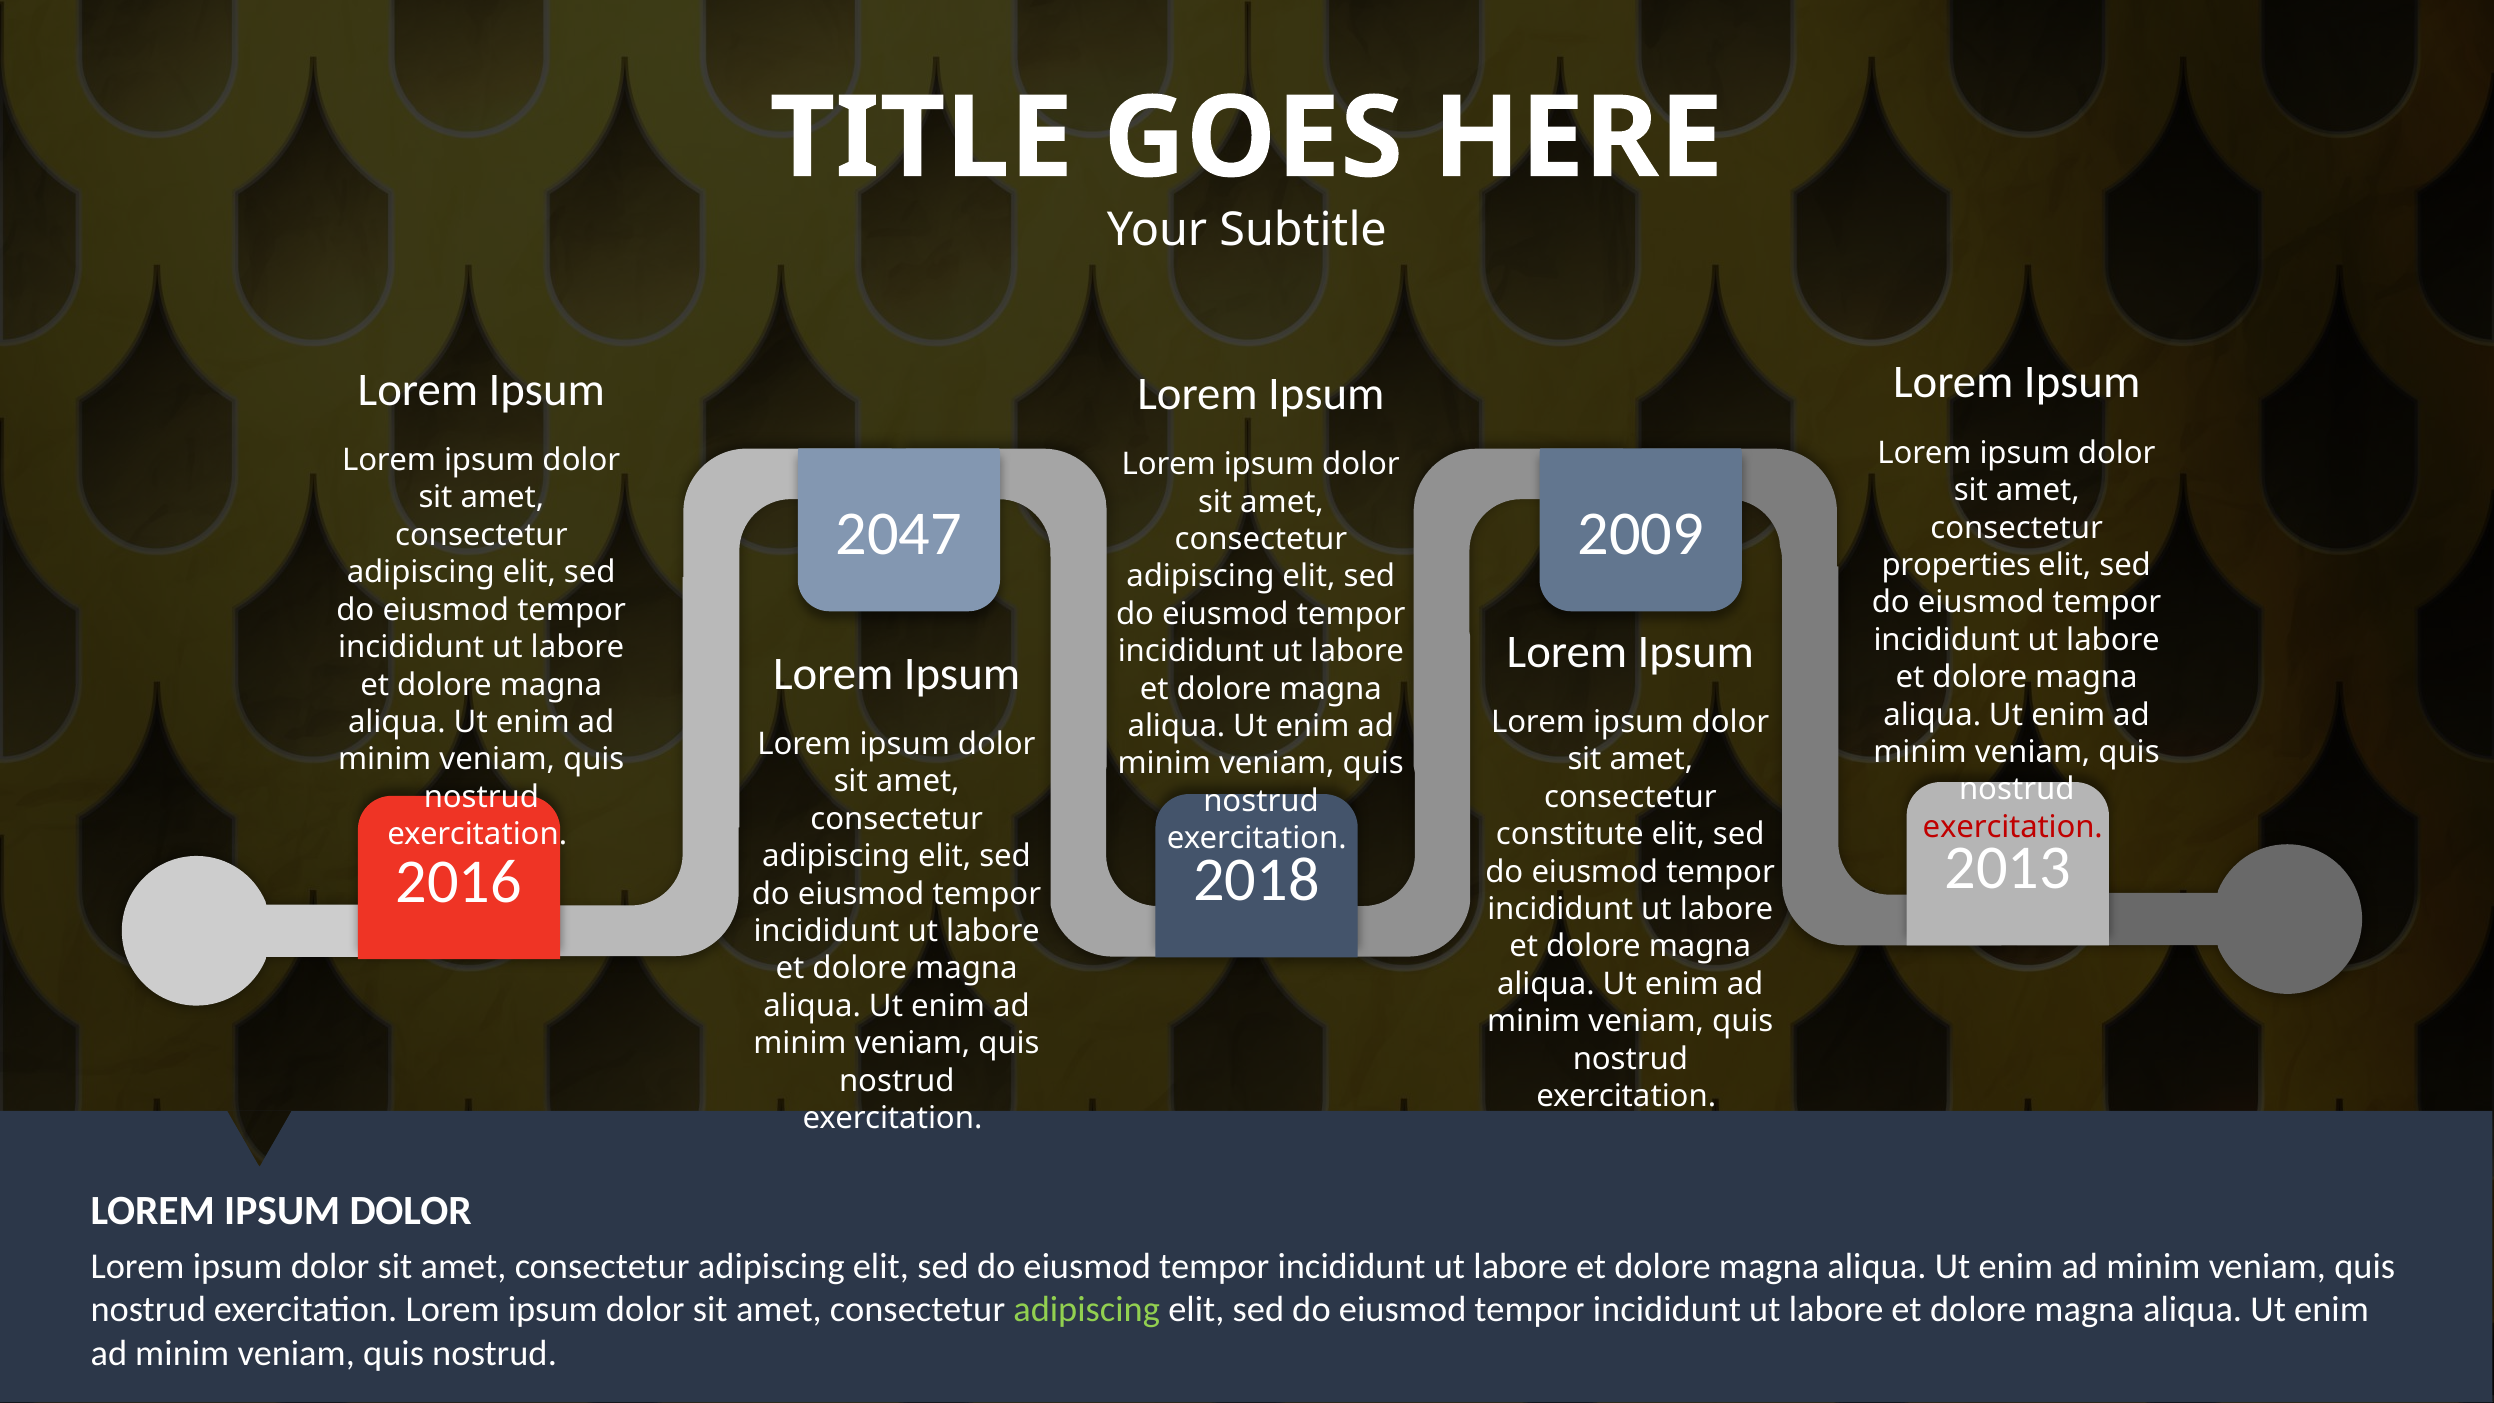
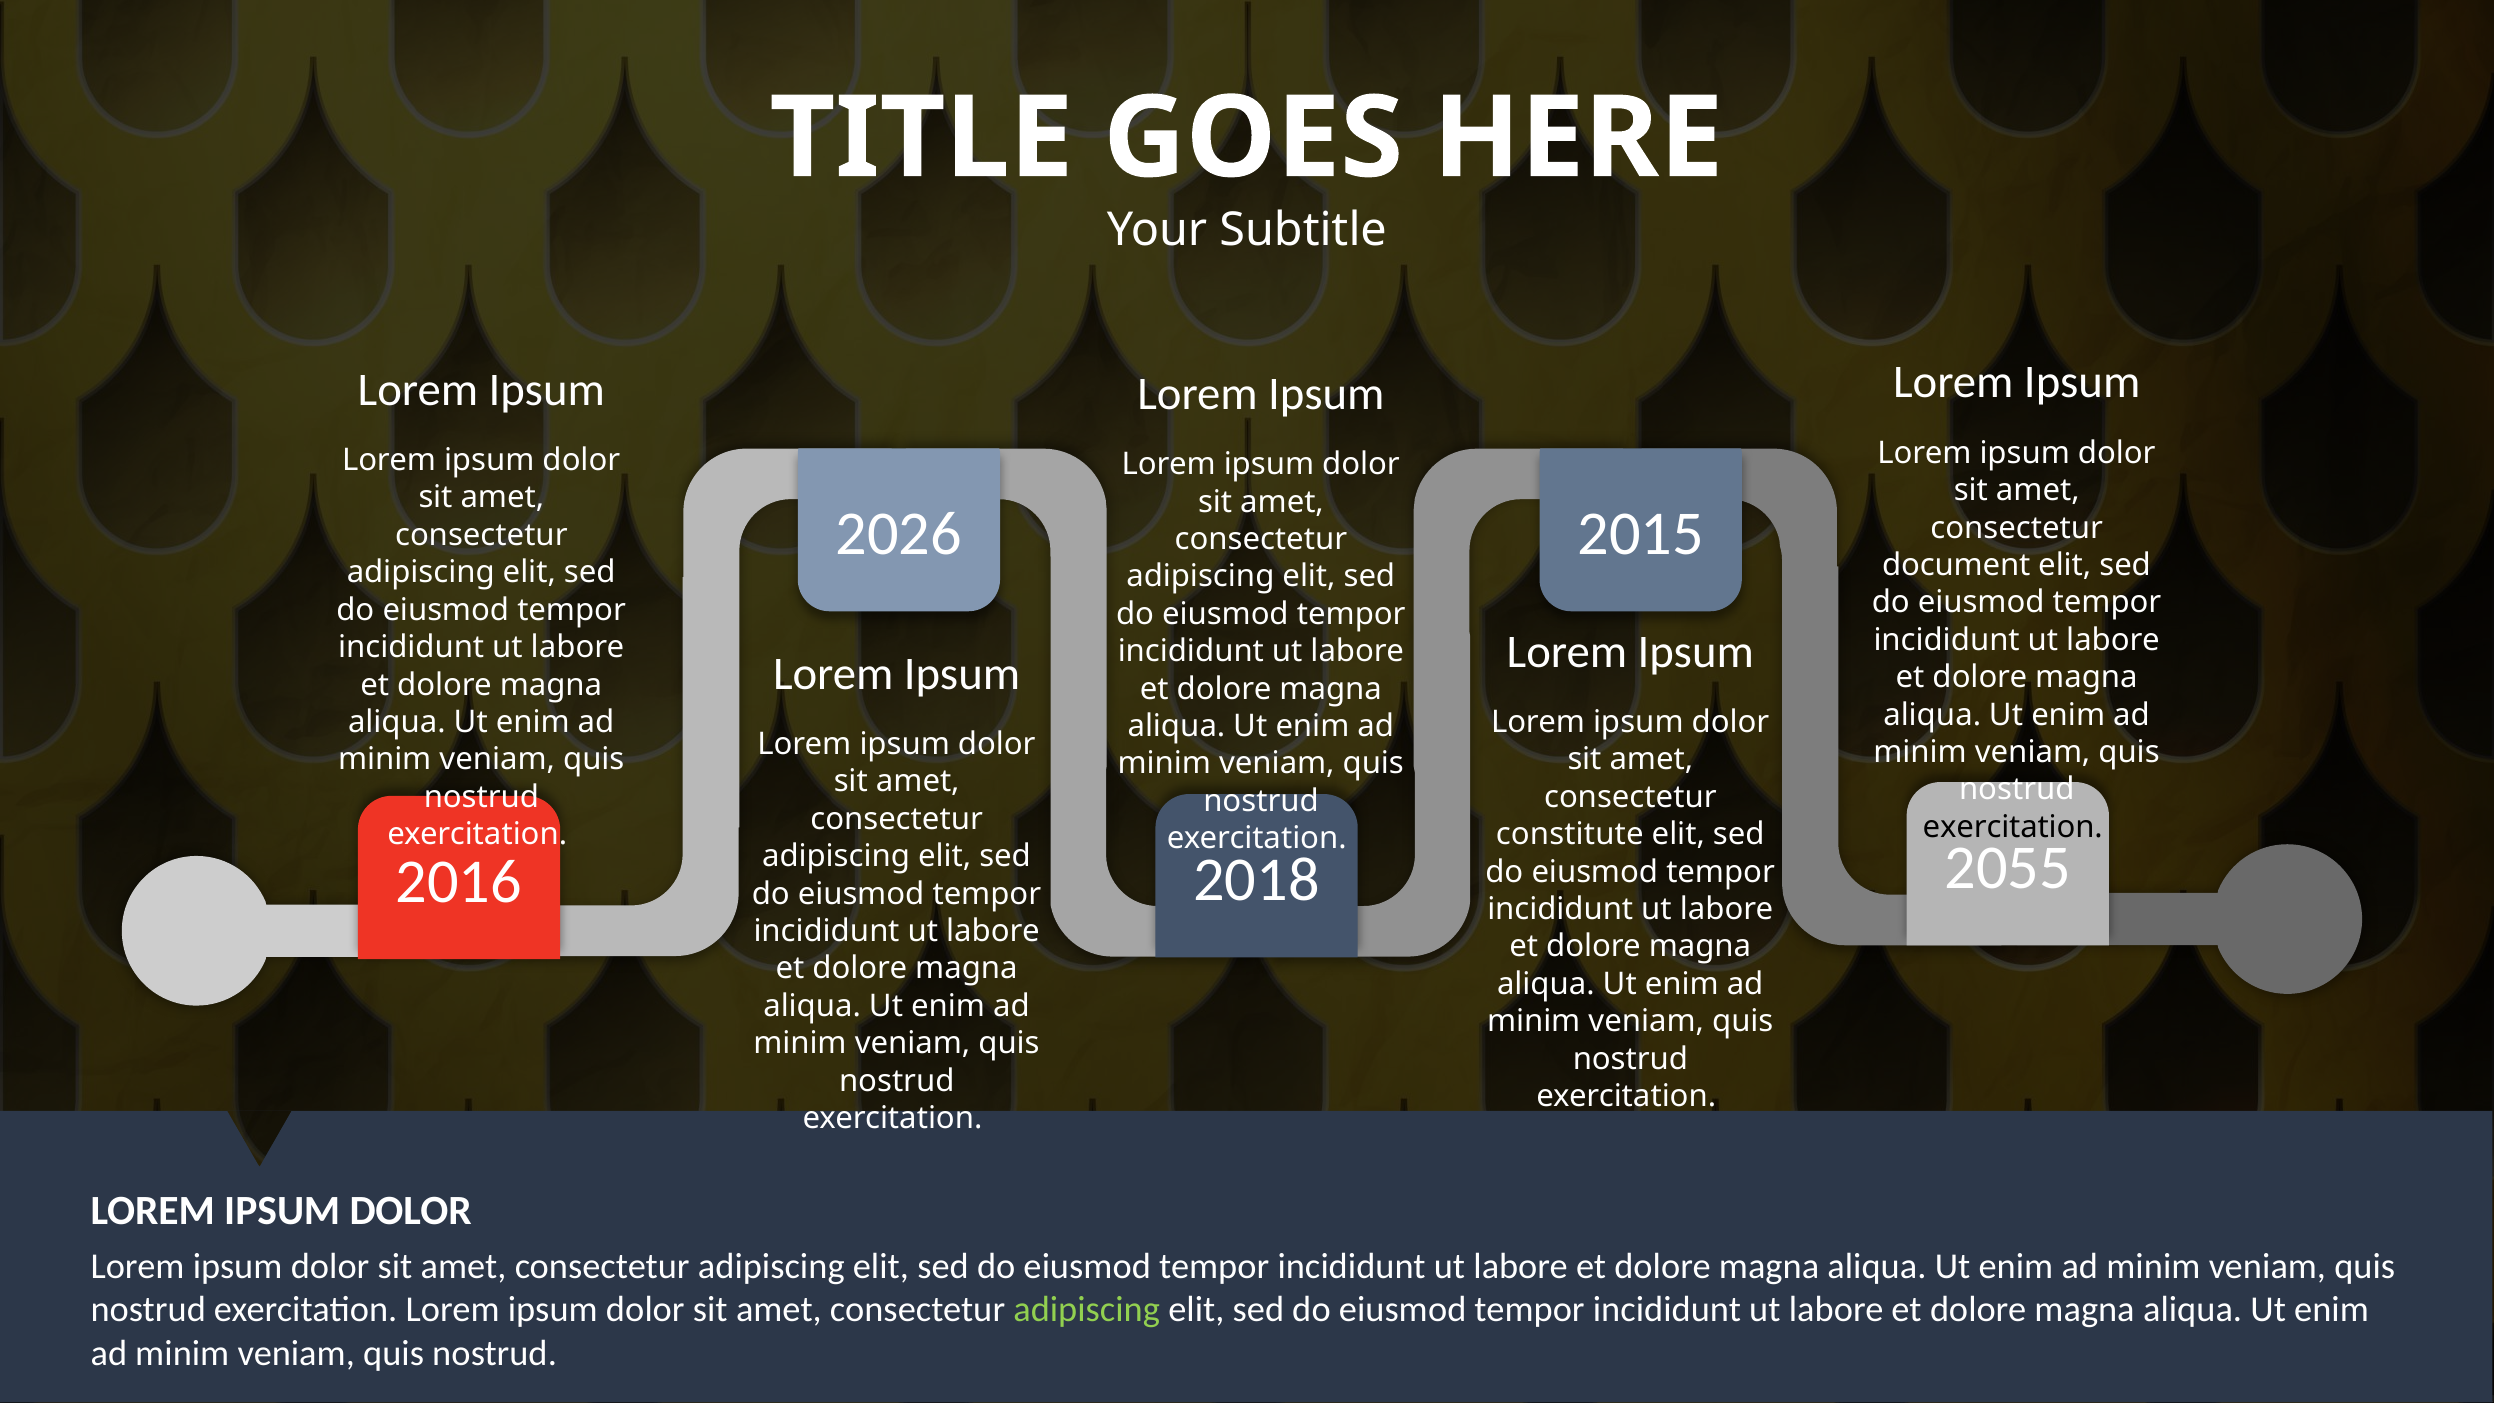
2047: 2047 -> 2026 (899, 534)
2009: 2009 -> 2015 (1641, 534)
properties: properties -> document (1956, 565)
exercitation colour: red -> black (2013, 827)
2013: 2013 -> 2055 (2008, 868)
